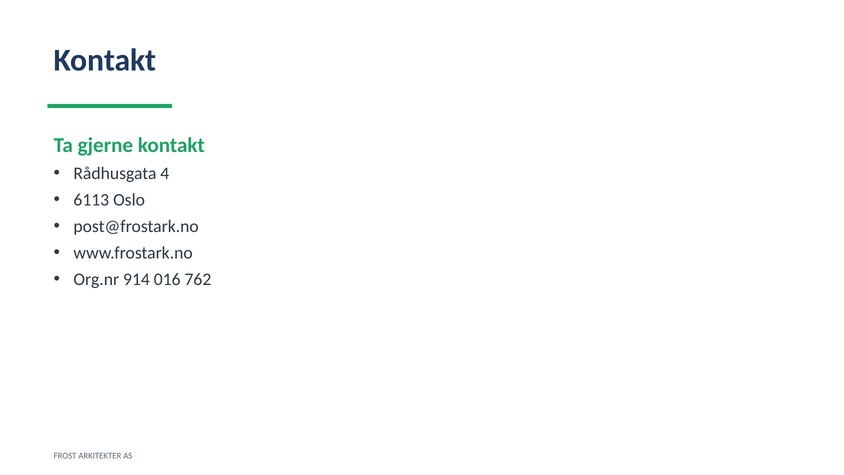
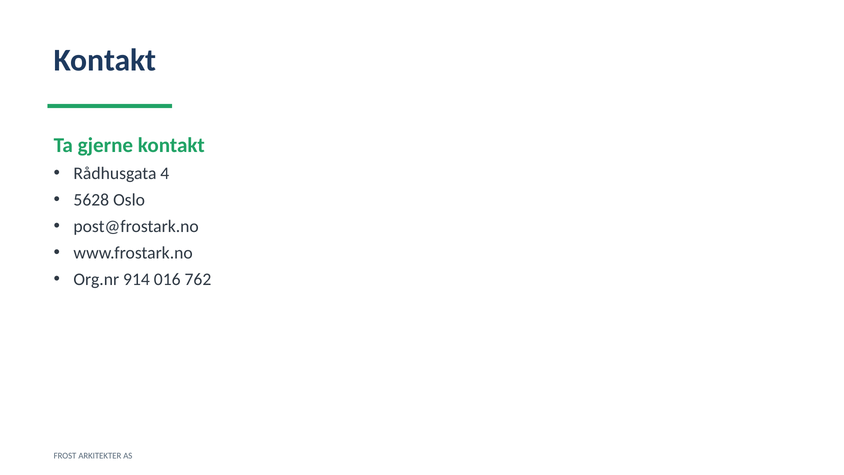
6113: 6113 -> 5628 (91, 200)
